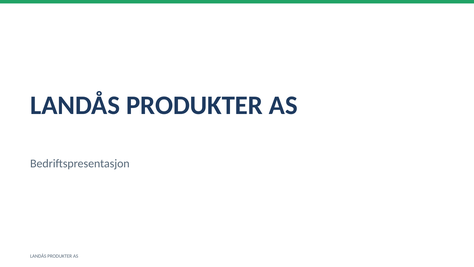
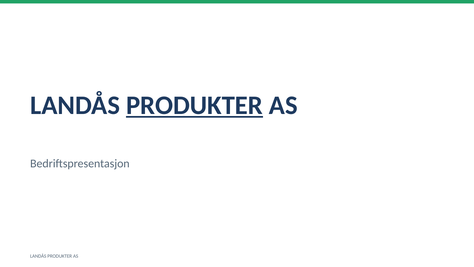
PRODUKTER underline: none -> present (194, 105)
